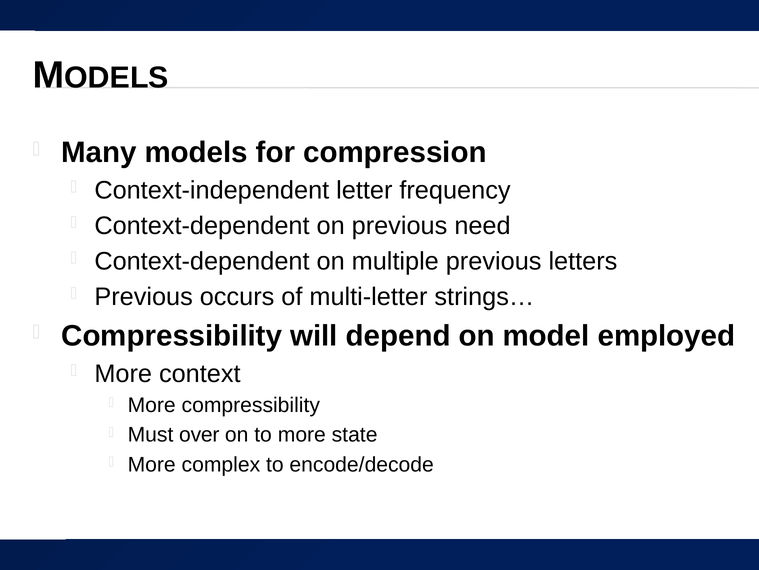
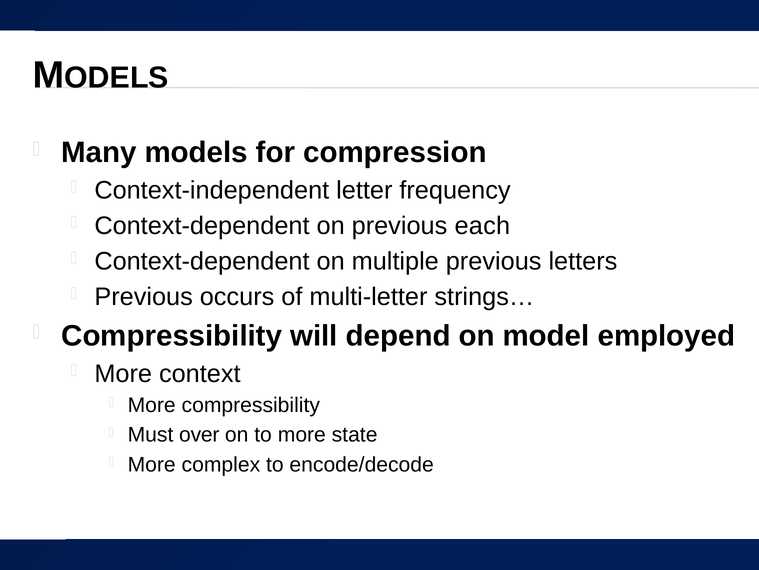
need: need -> each (482, 226)
